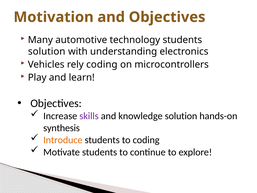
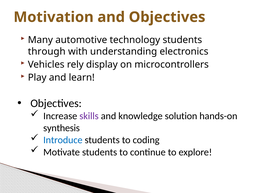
solution: solution -> through (47, 51)
rely coding: coding -> display (102, 64)
Introduce colour: orange -> blue (63, 140)
